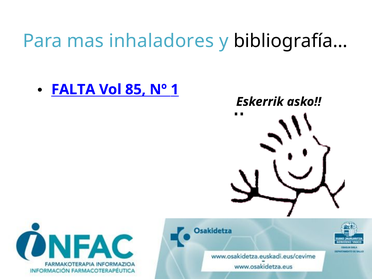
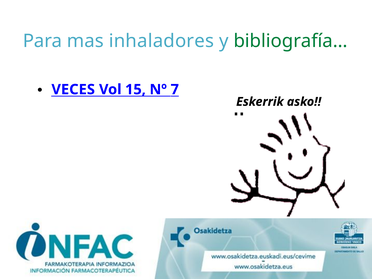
bibliografía… colour: black -> green (291, 41)
FALTA: FALTA -> VECES (73, 89)
85: 85 -> 15 (135, 89)
1: 1 -> 7 (175, 89)
